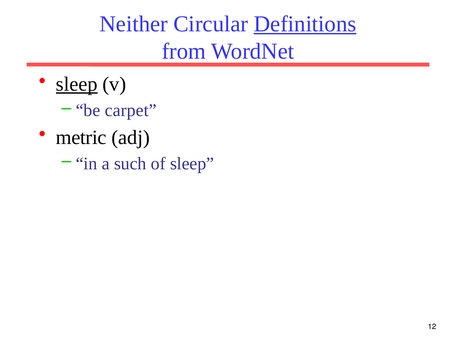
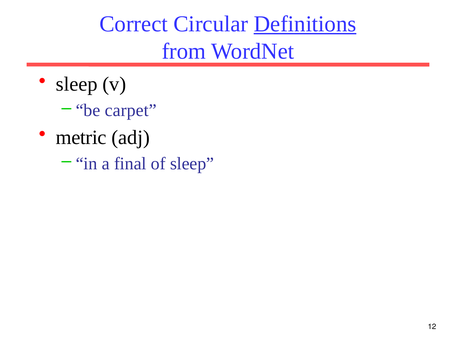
Neither: Neither -> Correct (134, 24)
sleep underline: present -> none (77, 84)
such: such -> final (130, 164)
